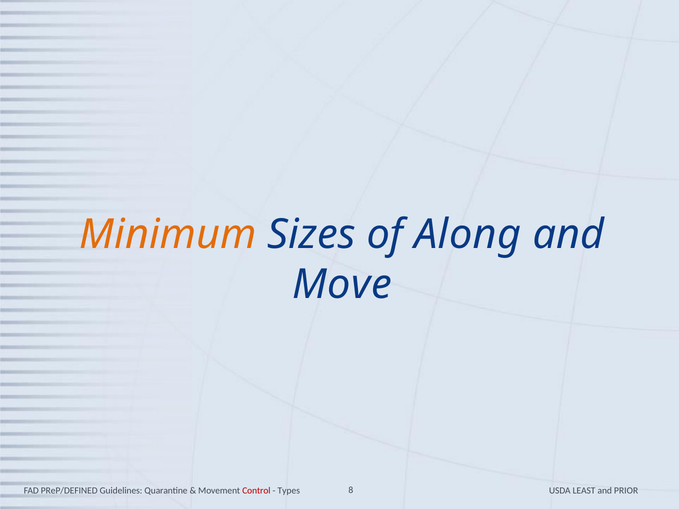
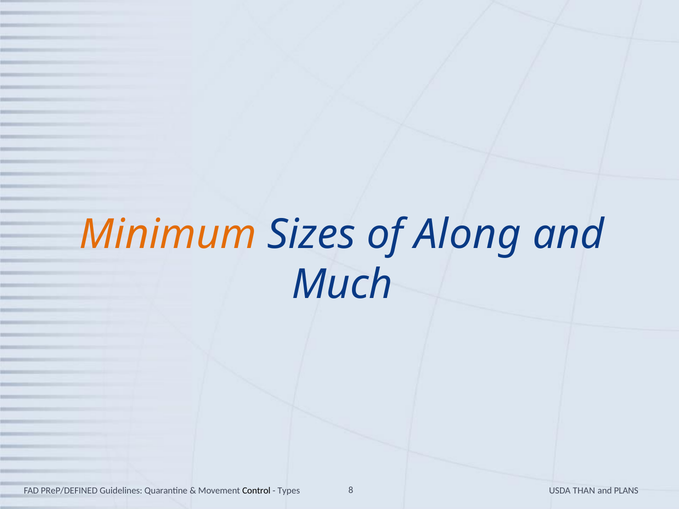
Move: Move -> Much (342, 285)
Control colour: red -> black (256, 491)
LEAST: LEAST -> THAN (584, 491)
PRIOR: PRIOR -> PLANS (626, 491)
